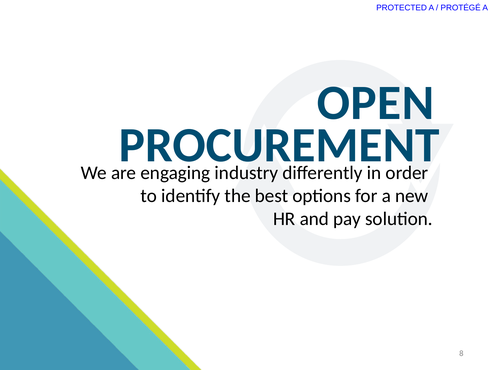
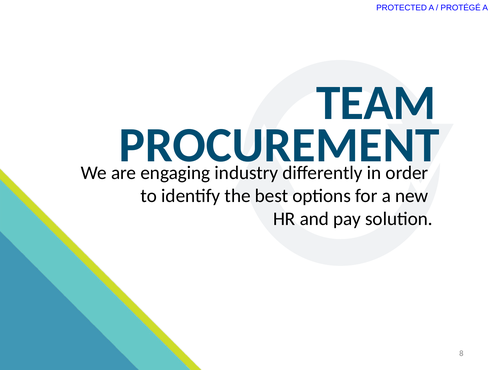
OPEN: OPEN -> TEAM (376, 103)
